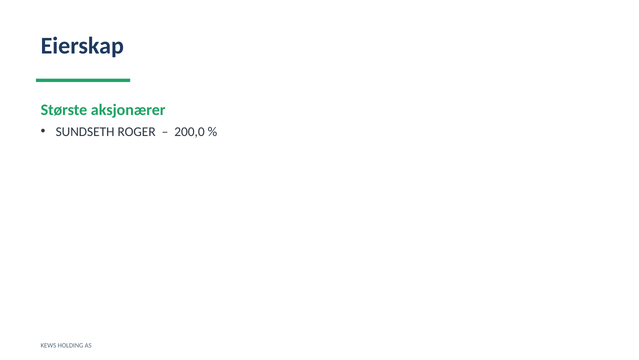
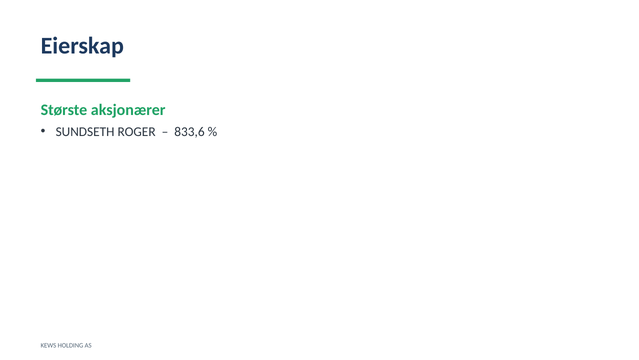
200,0: 200,0 -> 833,6 (189, 131)
